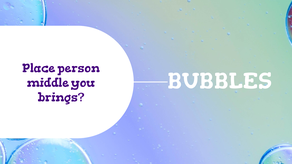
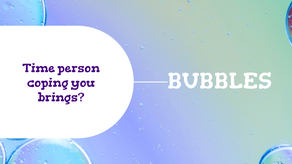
Place: Place -> Time (39, 68)
middle: middle -> coping (48, 83)
